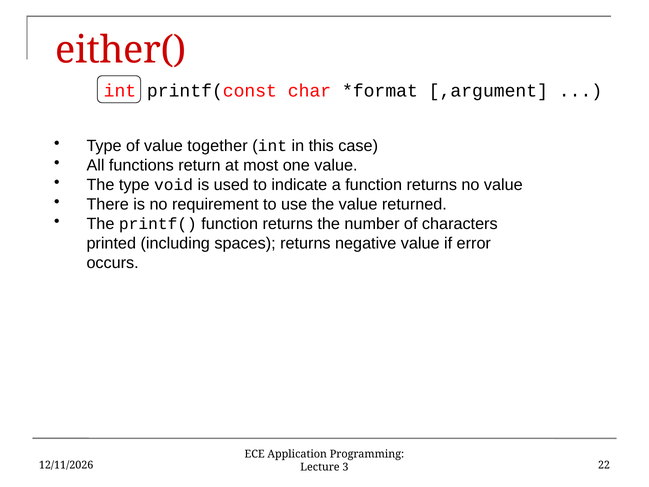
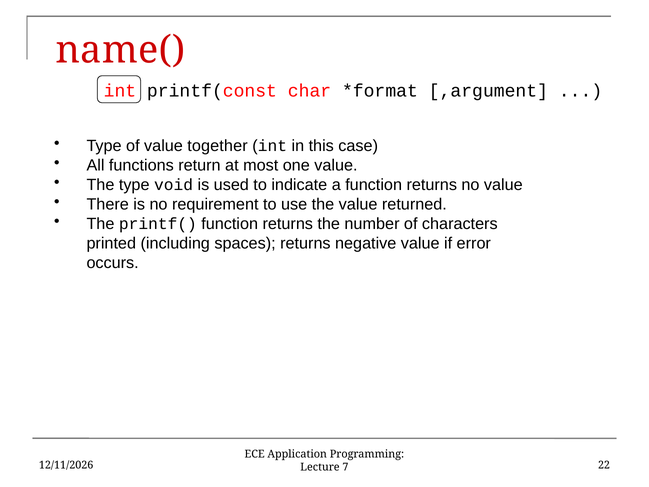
either(: either( -> name( (120, 50)
3: 3 -> 7 (346, 467)
